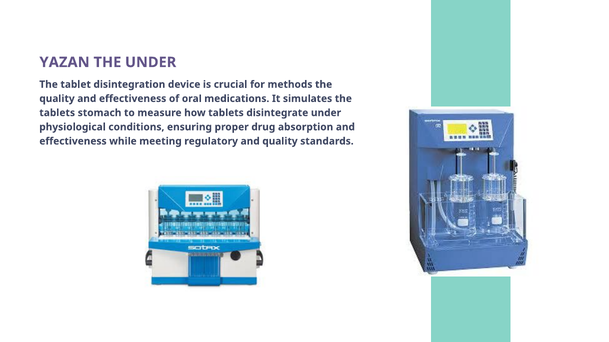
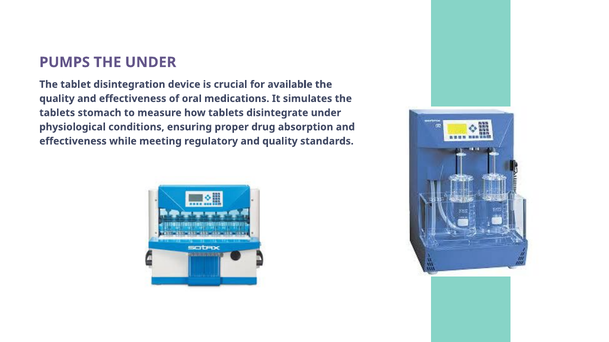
YAZAN: YAZAN -> PUMPS (65, 62)
methods: methods -> available (290, 85)
